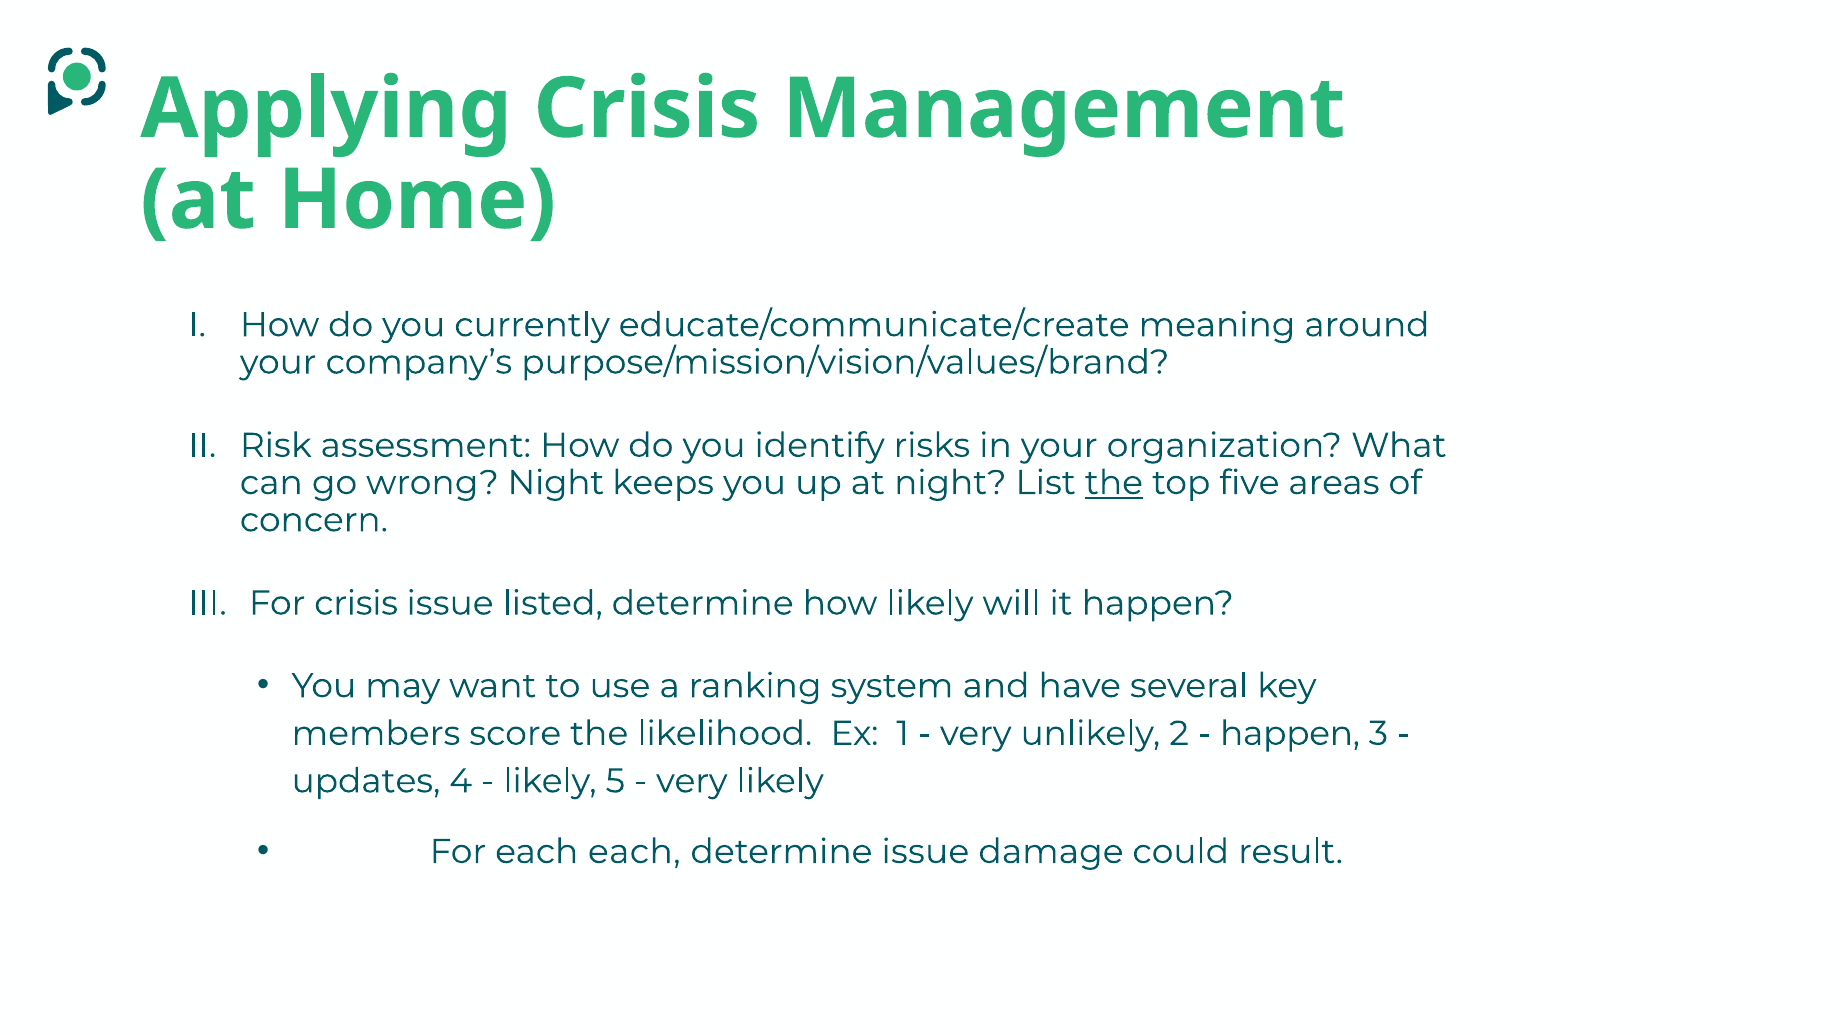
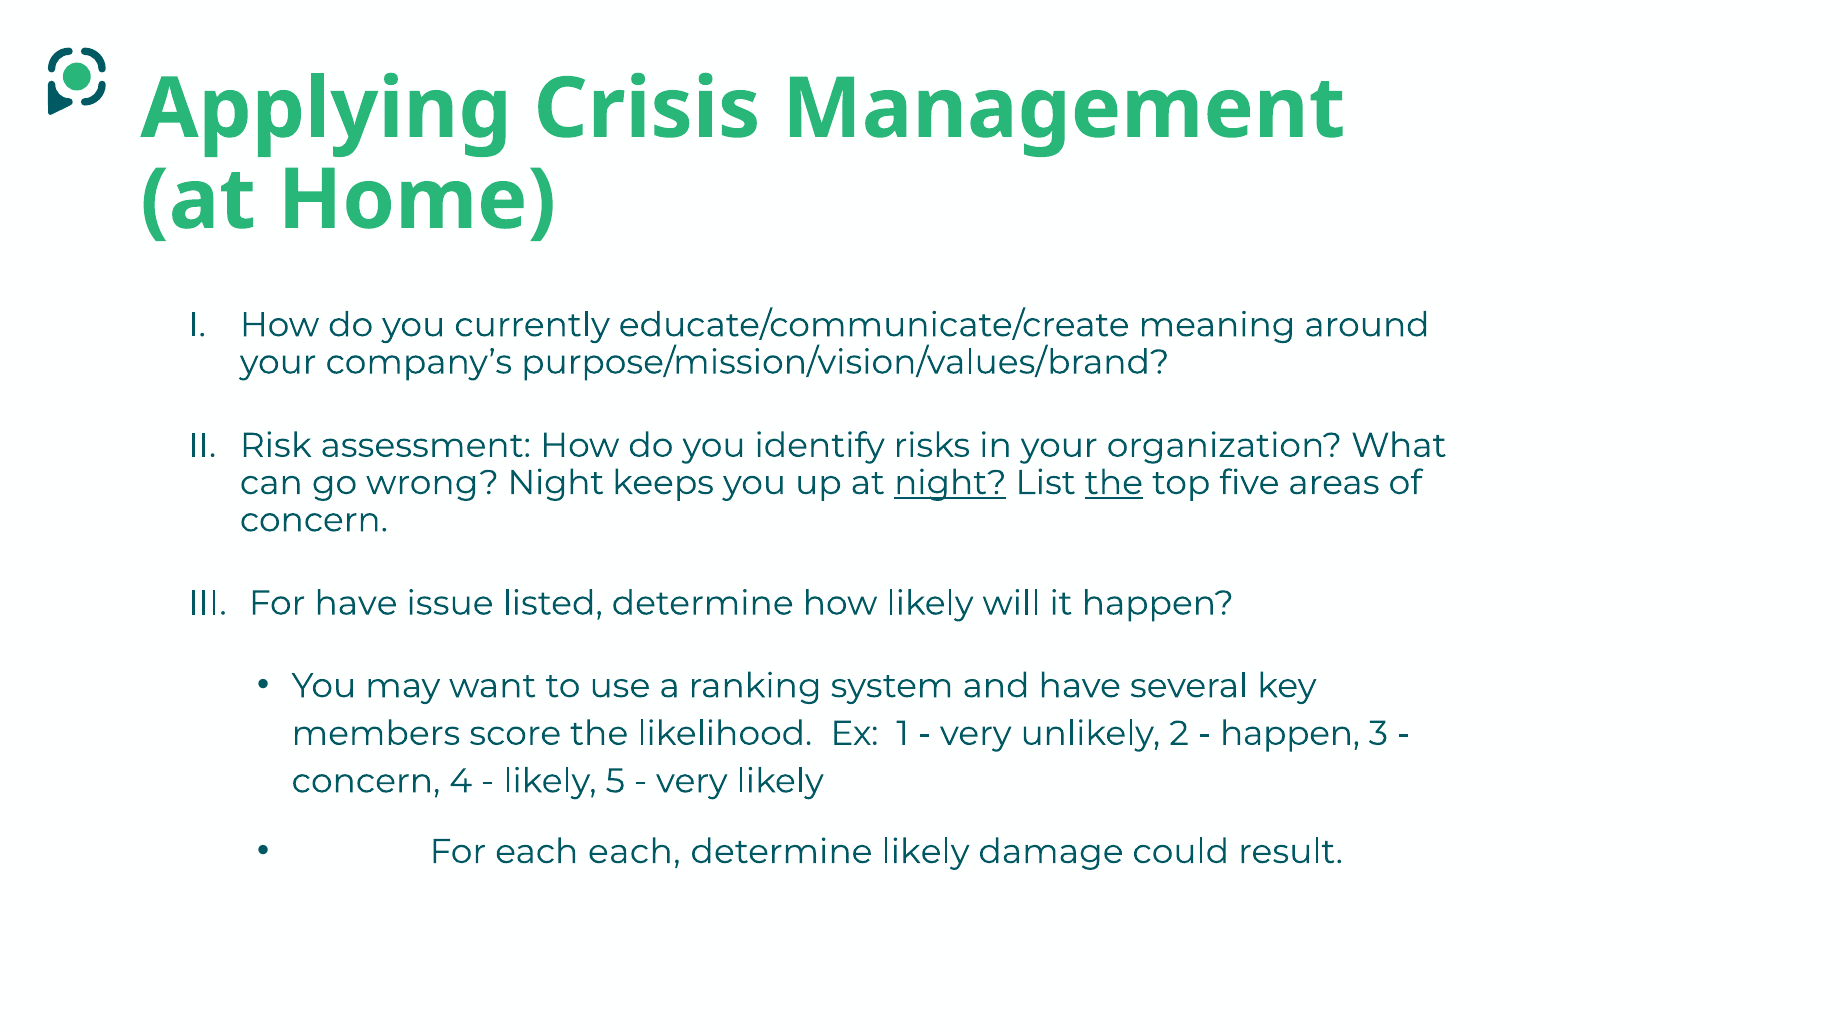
night underline: none -> present (950, 483)
For crisis: crisis -> have (356, 603)
updates: updates -> concern (366, 781)
determine issue: issue -> likely (925, 852)
